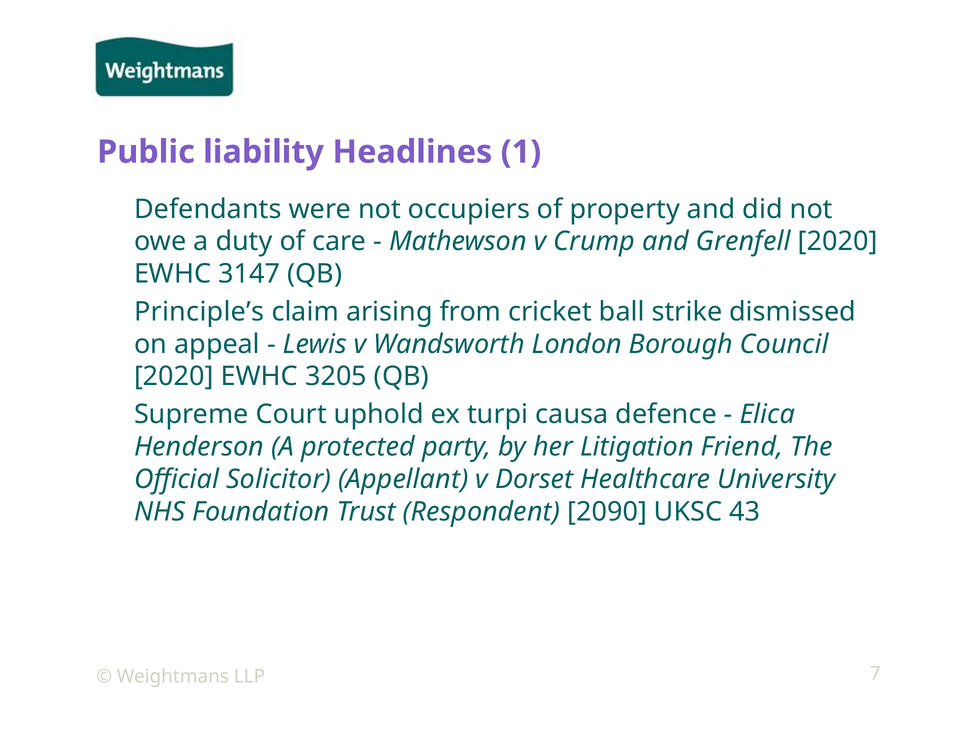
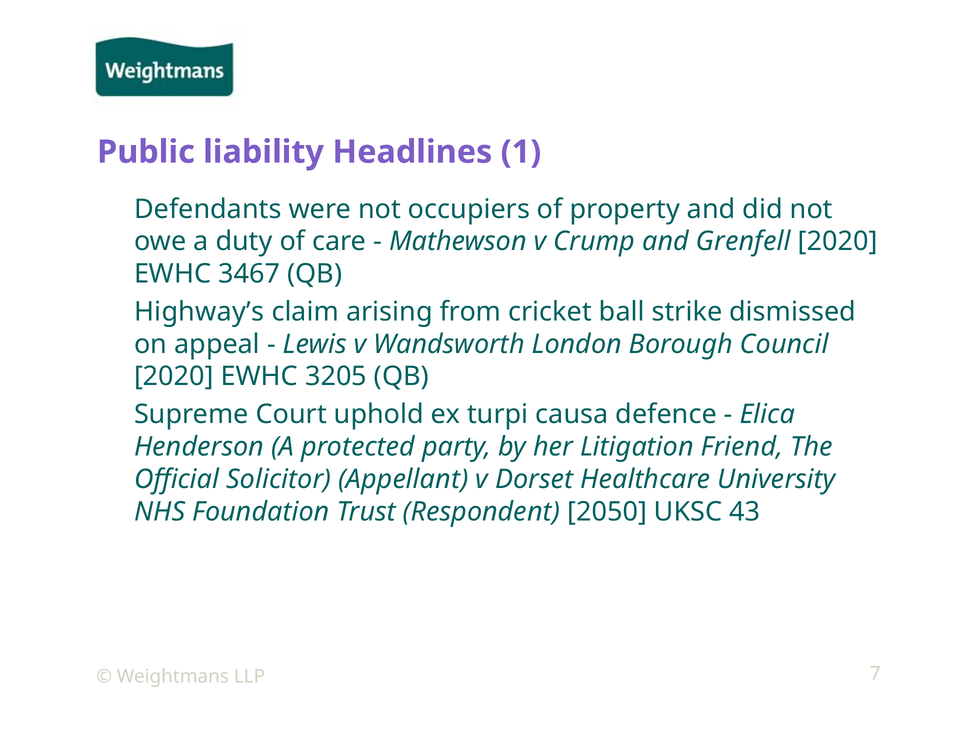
3147: 3147 -> 3467 (249, 274)
Principle’s: Principle’s -> Highway’s (199, 312)
2090: 2090 -> 2050 (607, 512)
